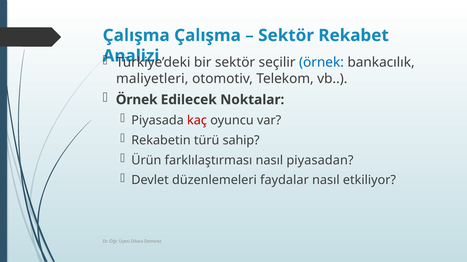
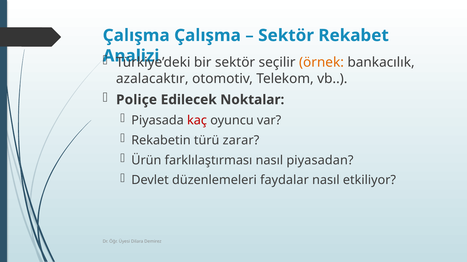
örnek colour: blue -> orange (321, 62)
maliyetleri: maliyetleri -> azalacaktır (152, 79)
Örnek: Örnek -> Poliçe (137, 100)
sahip: sahip -> zarar (241, 141)
